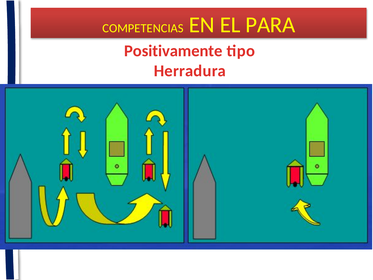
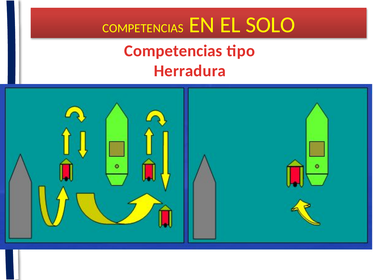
PARA: PARA -> SOLO (270, 25)
Positivamente: Positivamente -> Competencias (173, 51)
